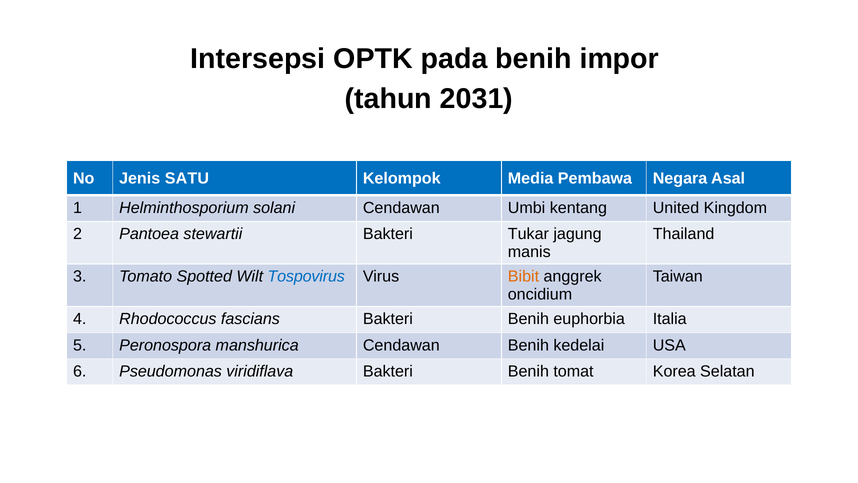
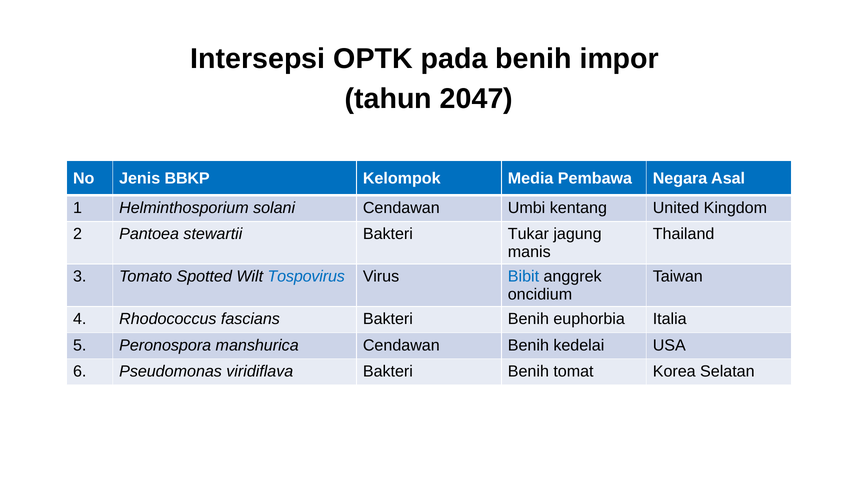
2031: 2031 -> 2047 (476, 99)
SATU: SATU -> BBKP (187, 178)
Bibit colour: orange -> blue (523, 276)
